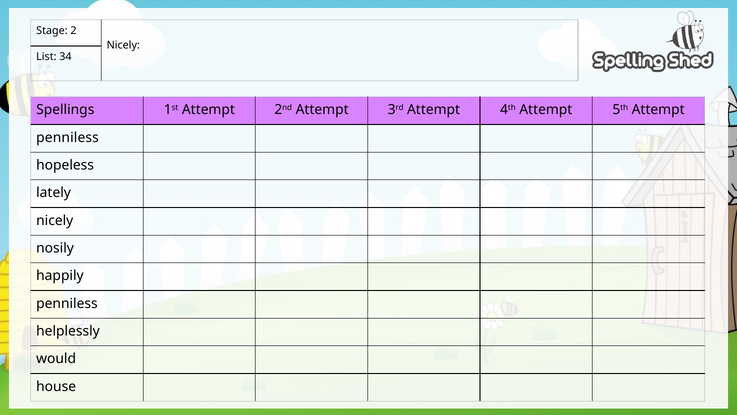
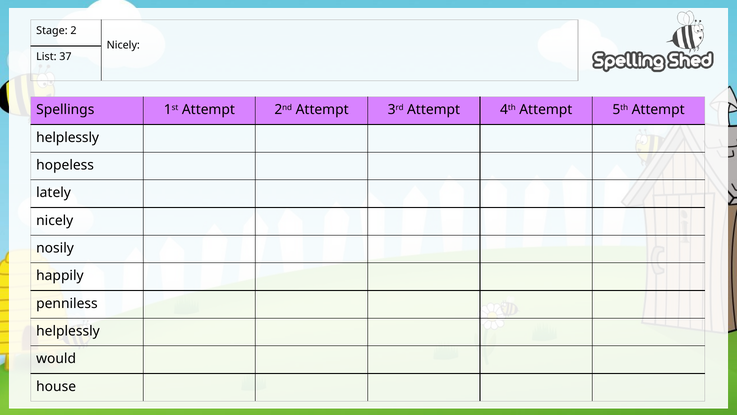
34: 34 -> 37 (65, 57)
penniless: penniless -> helplessly (68, 137)
